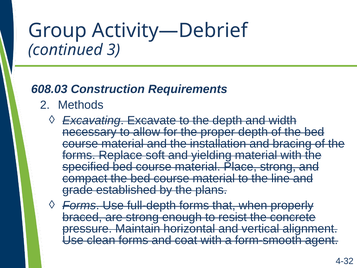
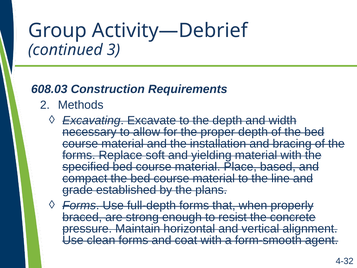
Place strong: strong -> based (278, 167)
